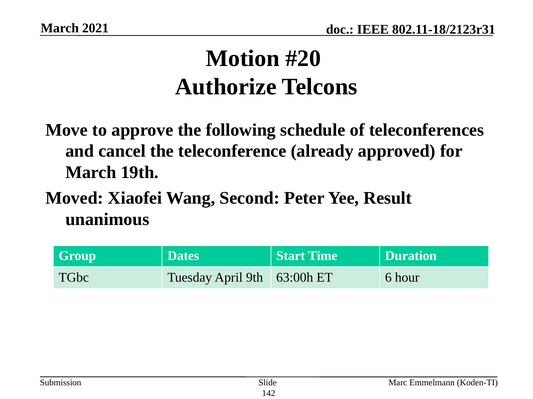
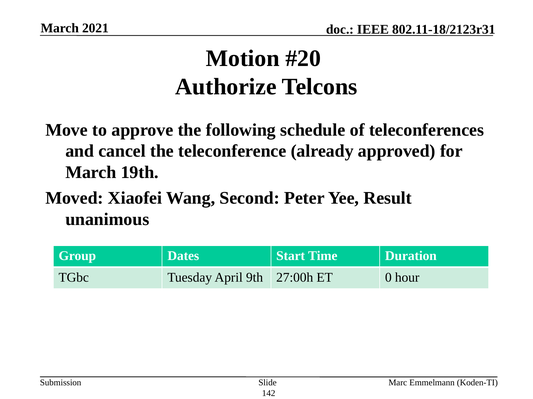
63:00h: 63:00h -> 27:00h (295, 278)
6: 6 -> 0 (388, 278)
